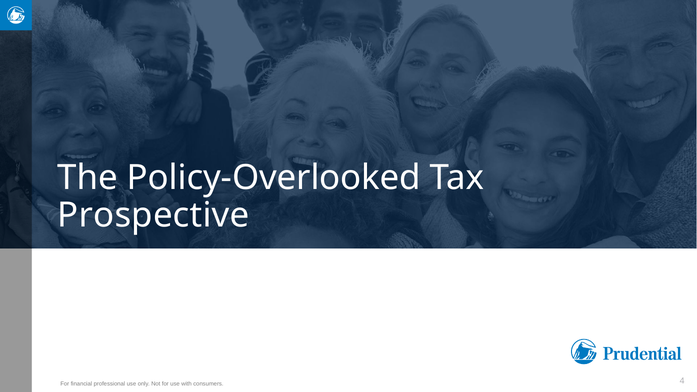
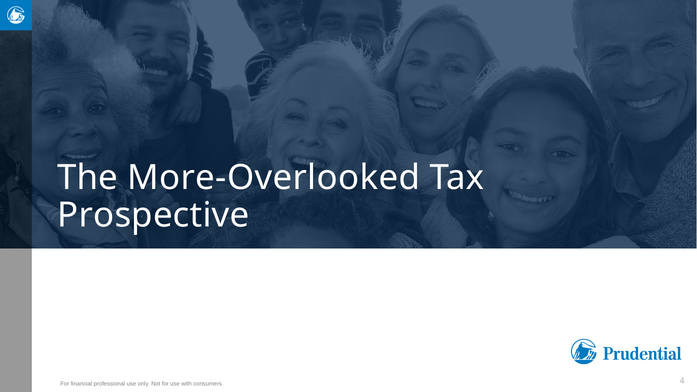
Policy-Overlooked: Policy-Overlooked -> More-Overlooked (274, 178)
